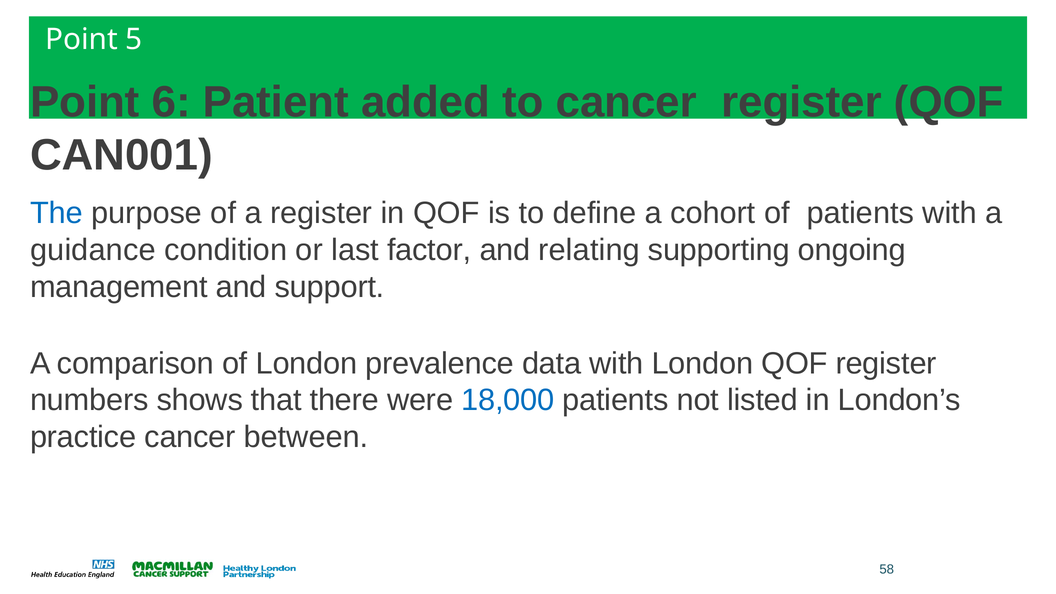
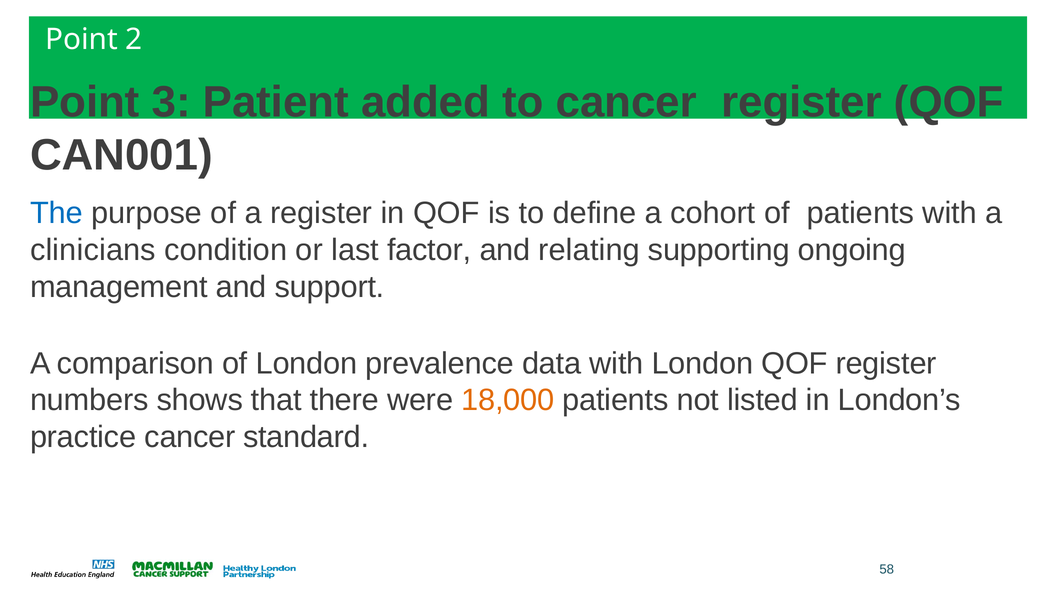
5: 5 -> 2 (134, 39)
6: 6 -> 3 (171, 102)
guidance: guidance -> clinicians (93, 250)
18,000 colour: blue -> orange (508, 400)
between: between -> standard (306, 437)
